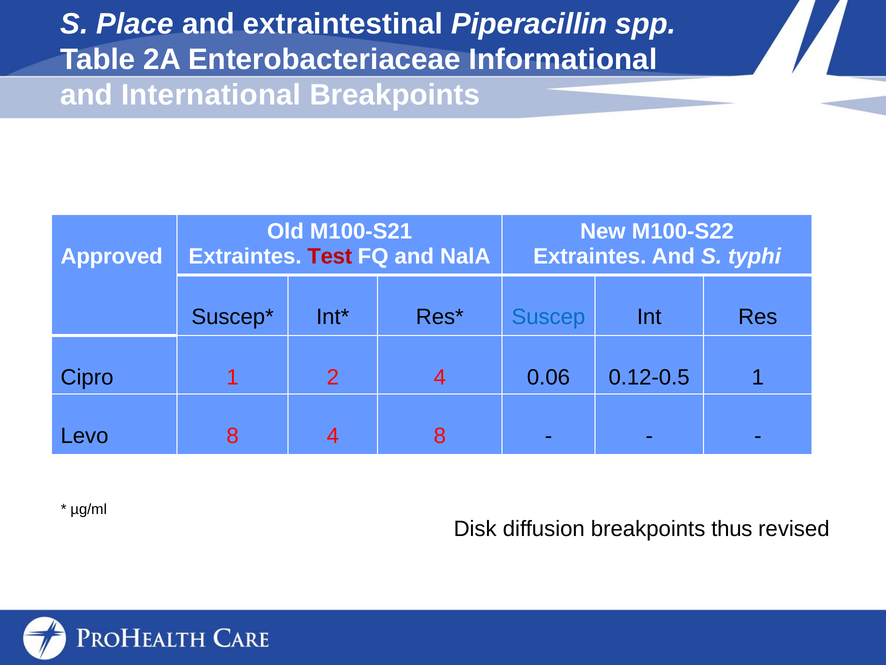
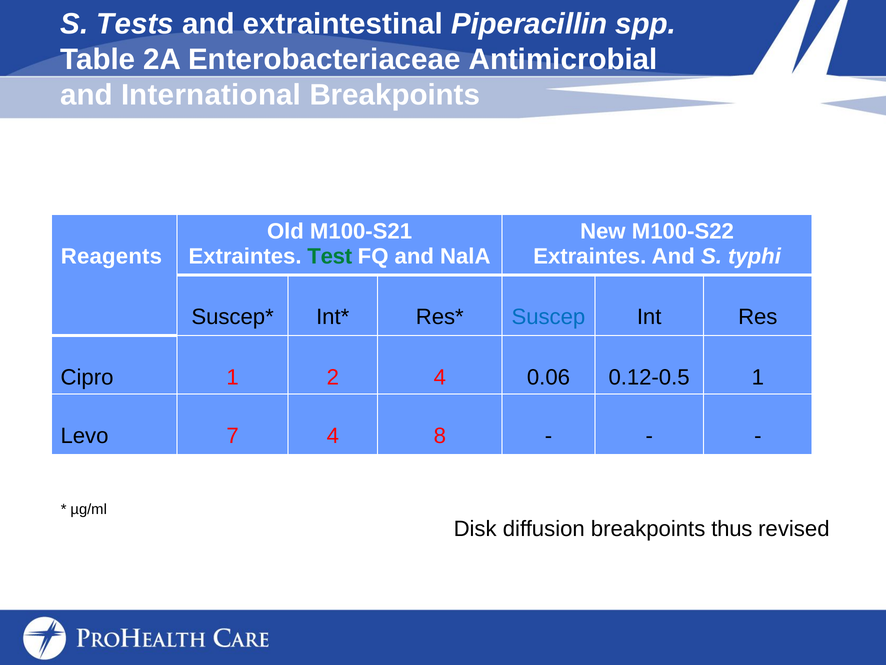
Place: Place -> Tests (135, 24)
Informational: Informational -> Antimicrobial (563, 60)
Approved: Approved -> Reagents (111, 256)
Test colour: red -> green (330, 256)
Levo 8: 8 -> 7 (233, 436)
